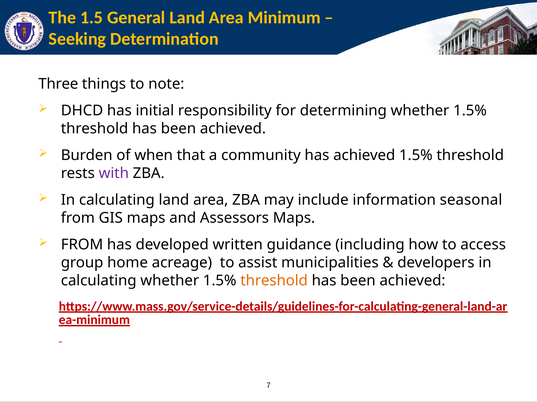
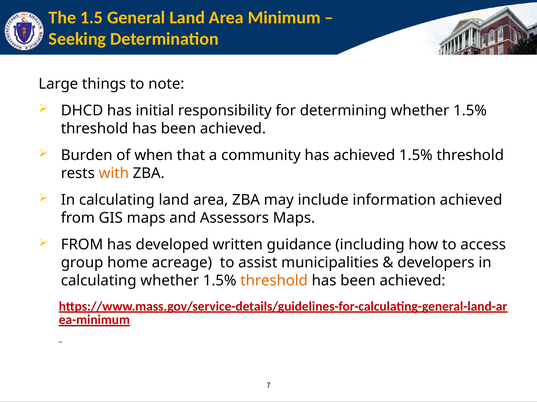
Three: Three -> Large (58, 84)
with colour: purple -> orange (114, 174)
information seasonal: seasonal -> achieved (471, 200)
